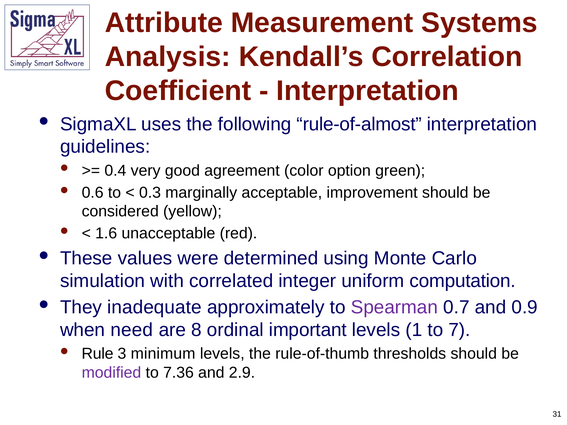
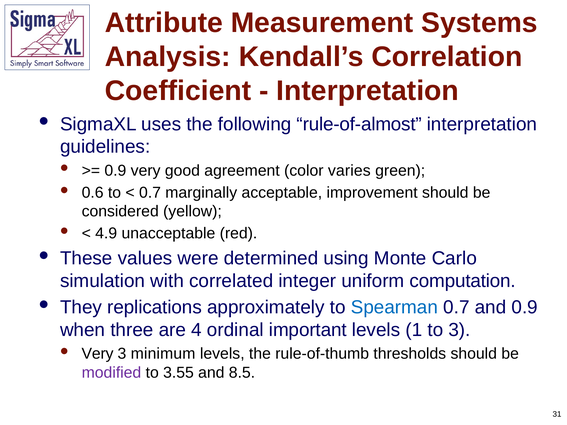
0.4: 0.4 -> 0.9 (115, 171)
option: option -> varies (349, 171)
0.3: 0.3 -> 0.7 (150, 193)
1.6: 1.6 -> 4.9 (106, 234)
inadequate: inadequate -> replications (155, 308)
Spearman colour: purple -> blue (394, 308)
need: need -> three (132, 330)
8: 8 -> 4 (196, 330)
to 7: 7 -> 3 (460, 330)
Rule: Rule -> Very (98, 354)
7.36: 7.36 -> 3.55 (178, 373)
2.9: 2.9 -> 8.5 (242, 373)
